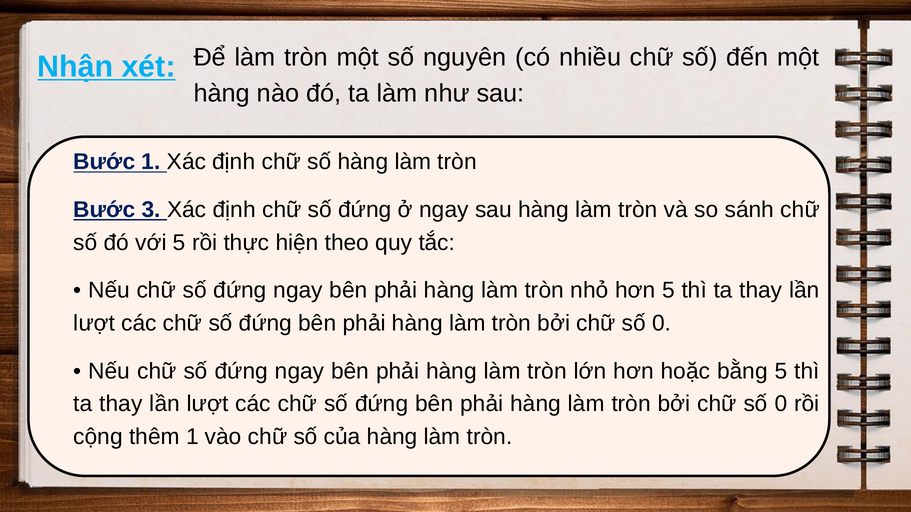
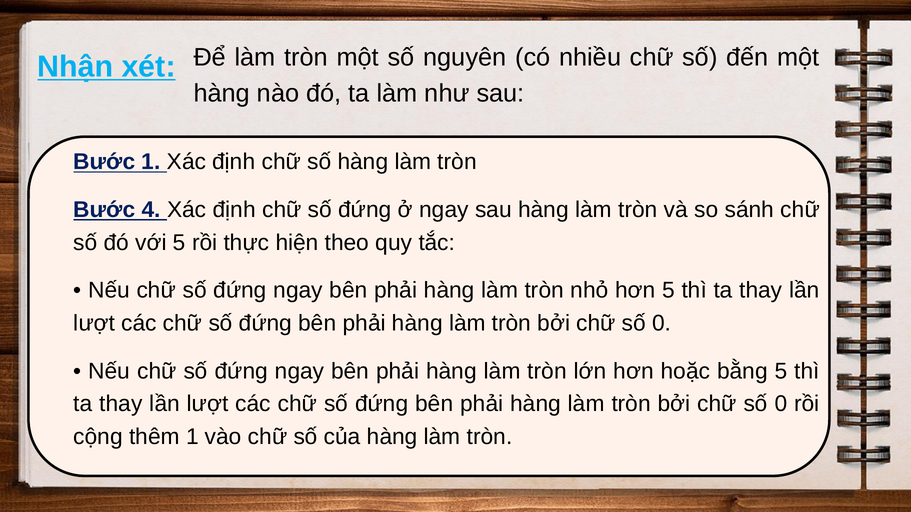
3: 3 -> 4 (151, 210)
